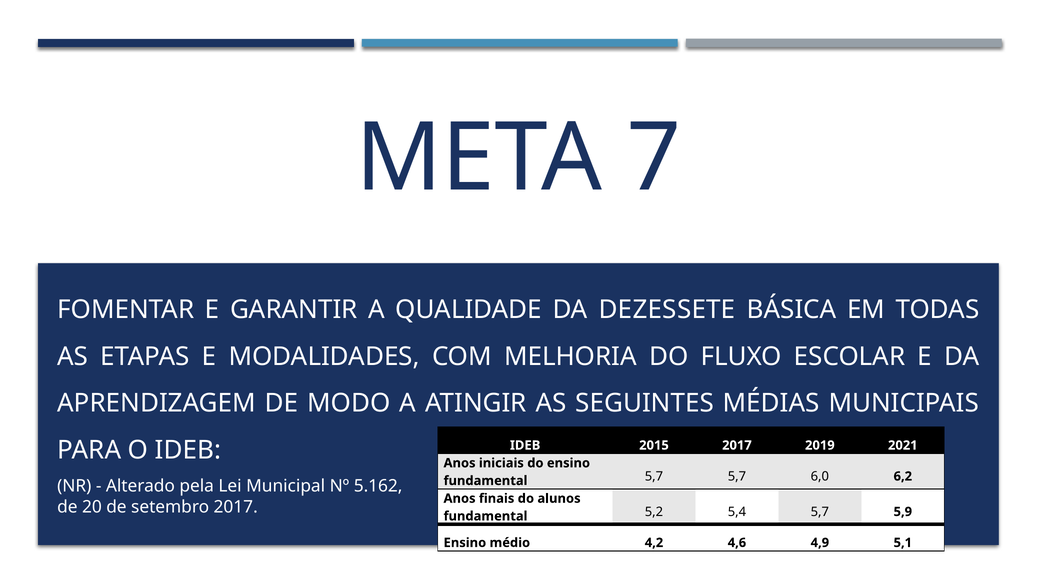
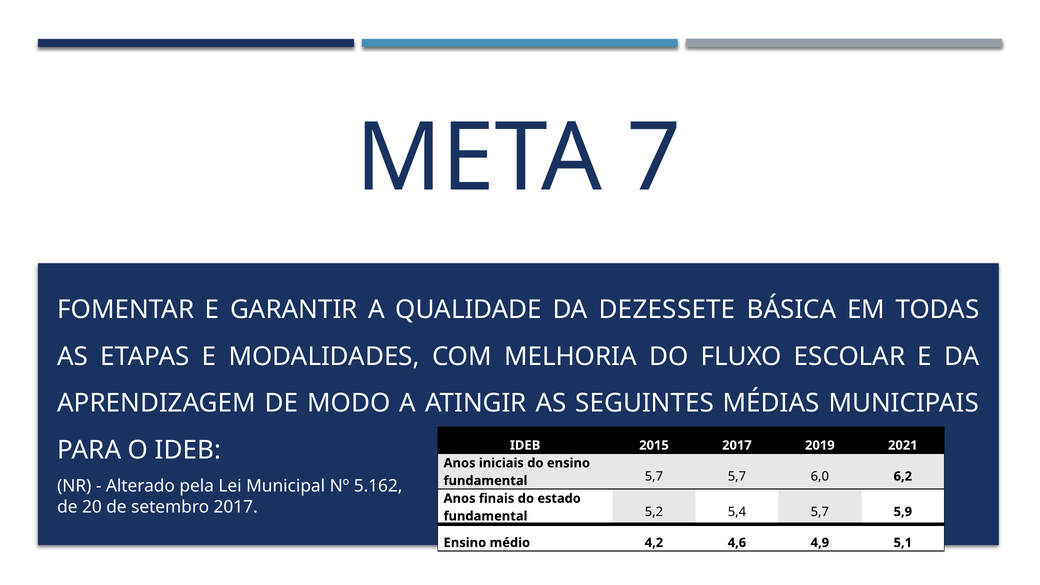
alunos: alunos -> estado (559, 498)
